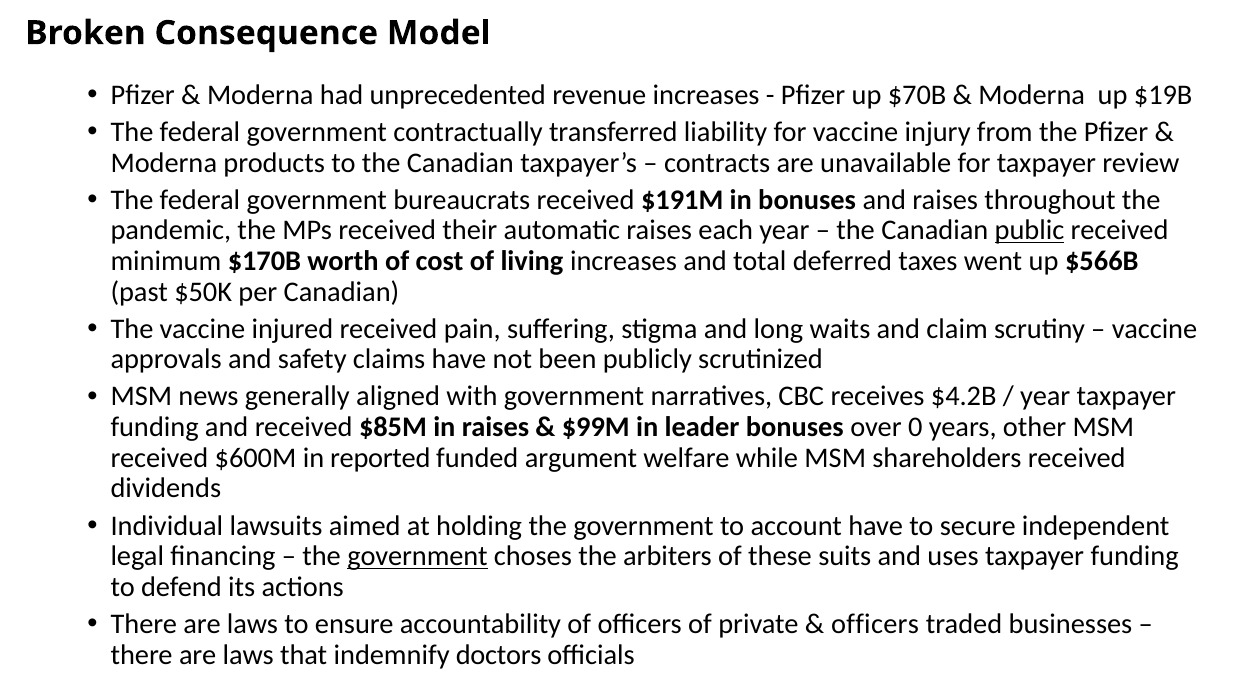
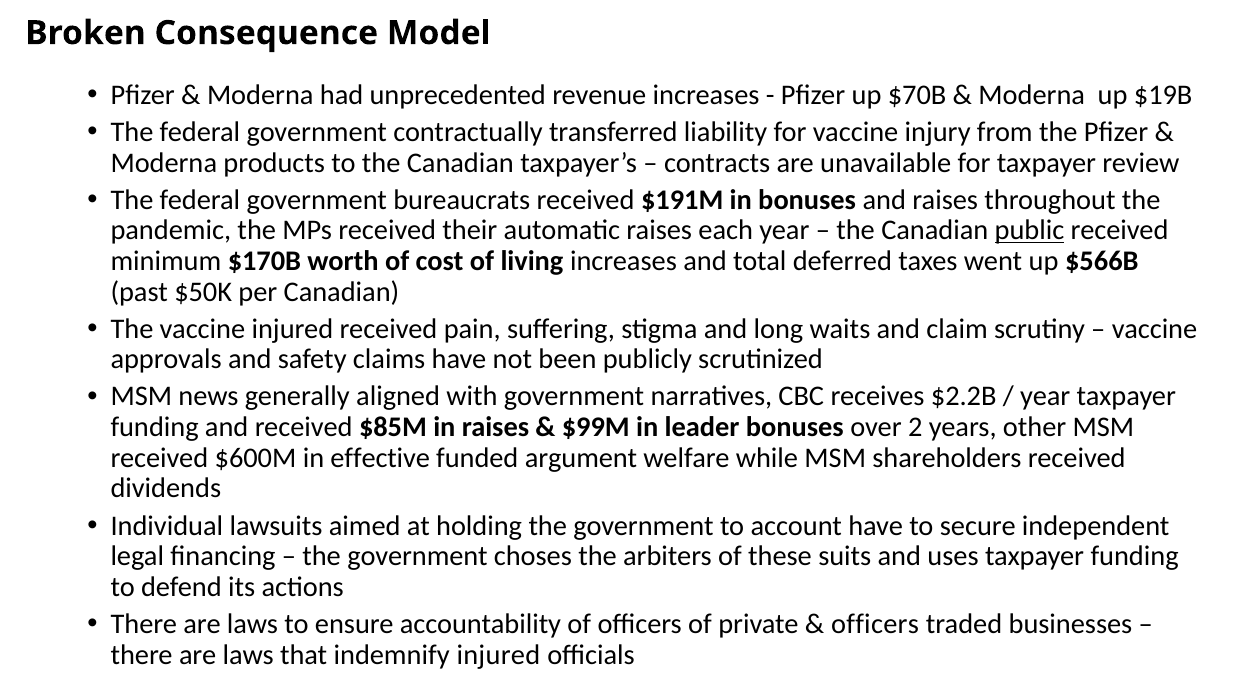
$4.2B: $4.2B -> $2.2B (964, 397)
0: 0 -> 2 (915, 428)
reported: reported -> effective (380, 458)
government underline: present -> none (417, 557)
indemnify doctors: doctors -> injured (498, 655)
